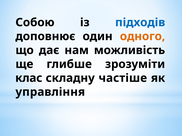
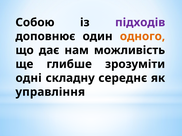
підходів colour: blue -> purple (140, 22)
клас: клас -> одні (29, 78)
частіше: частіше -> середнє (123, 78)
